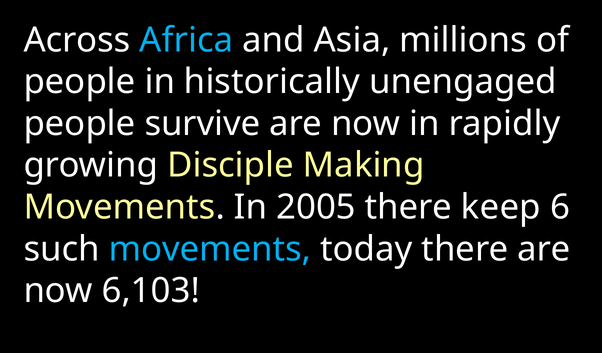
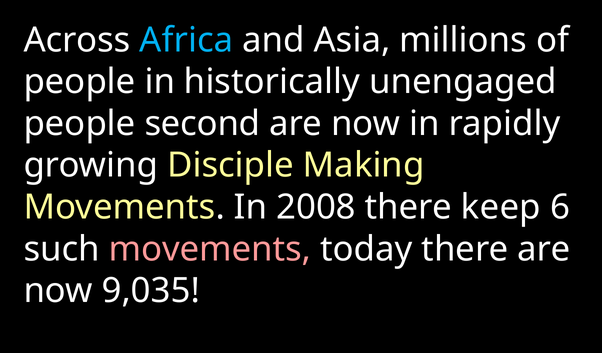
survive: survive -> second (202, 124)
2005: 2005 -> 2008 (316, 207)
movements colour: light blue -> pink (210, 249)
6,103: 6,103 -> 9,035 (151, 291)
